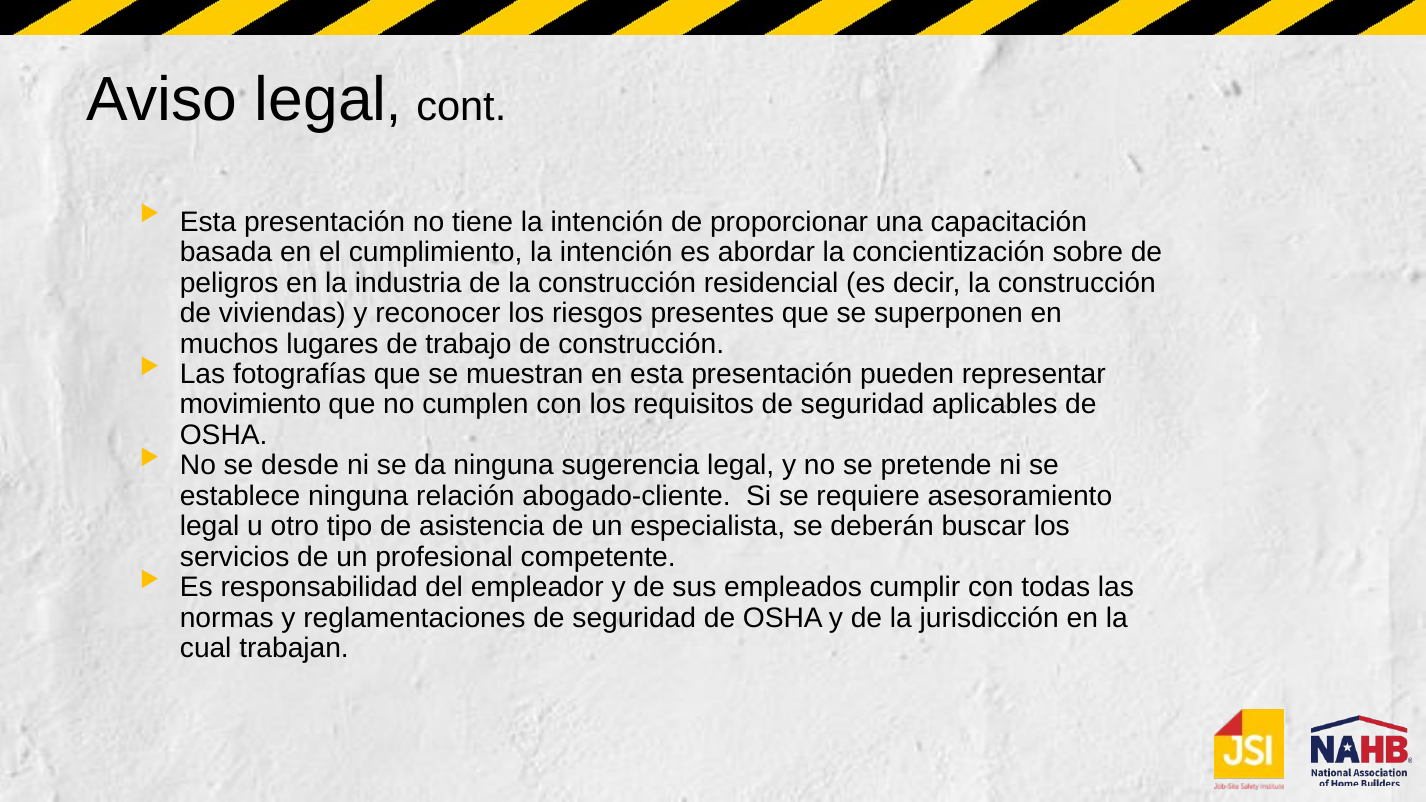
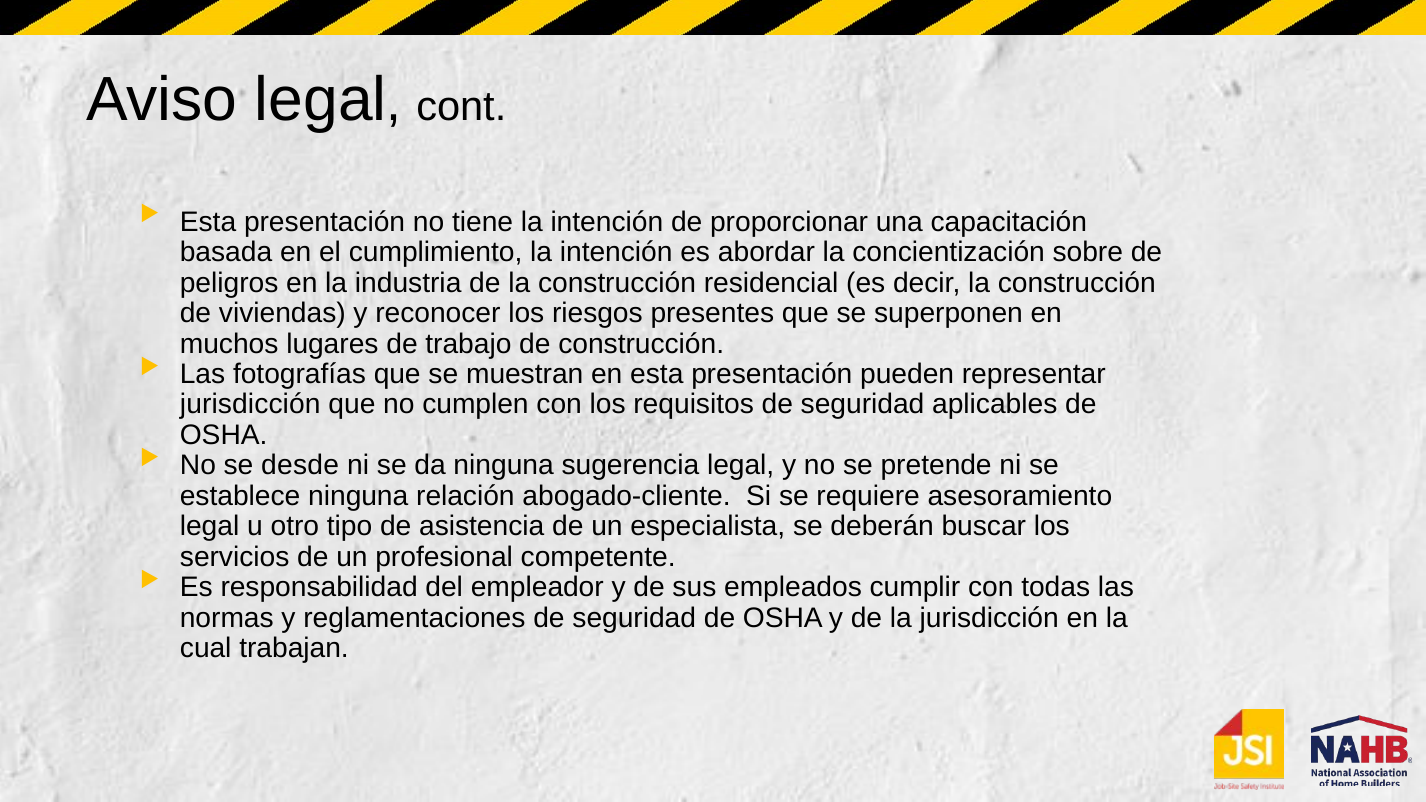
movimiento: movimiento -> jurisdicción (250, 405)
